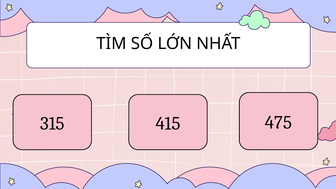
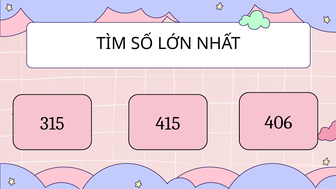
475: 475 -> 406 (278, 122)
